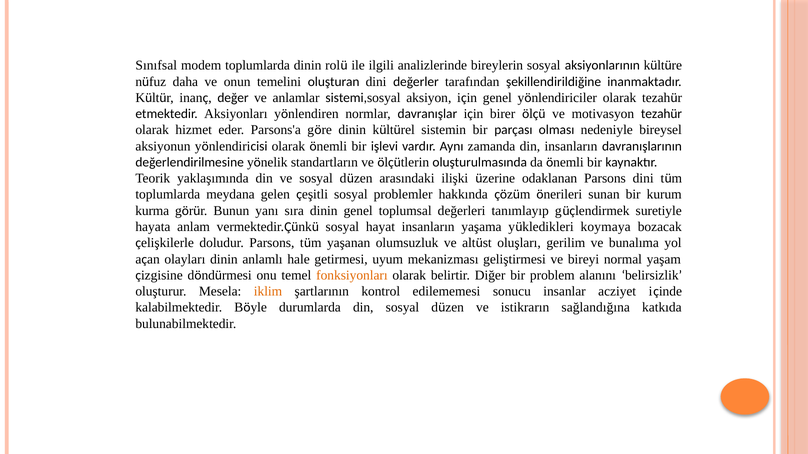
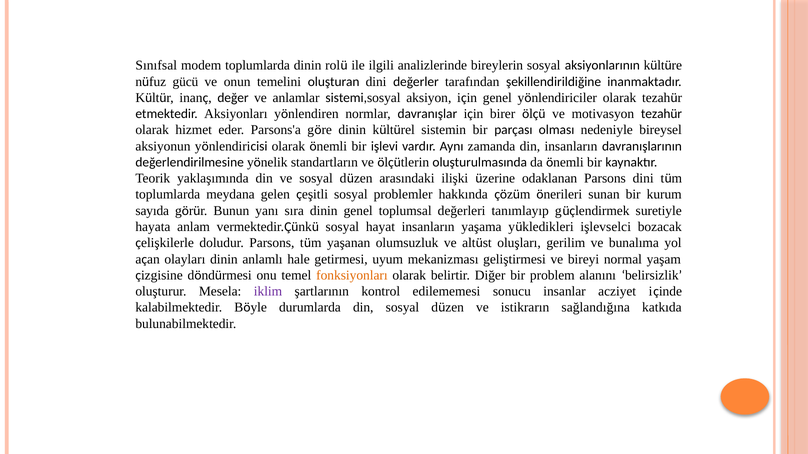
daha: daha -> gücü (185, 82)
kurma: kurma -> sayıda (152, 211)
koymaya: koymaya -> işlevselci (606, 227)
iklim colour: orange -> purple (268, 292)
